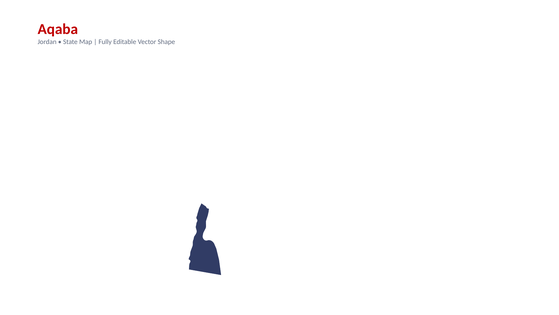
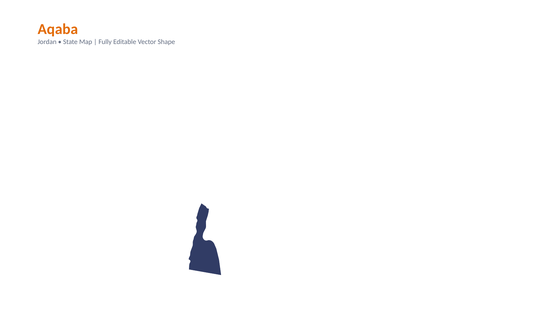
Aqaba colour: red -> orange (58, 29)
